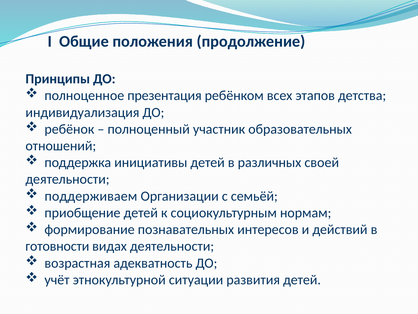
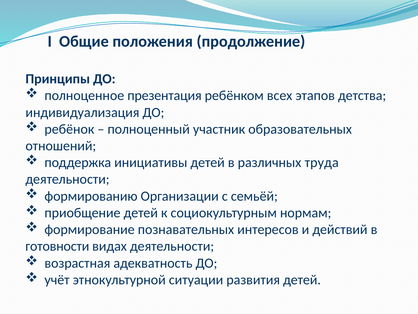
своей: своей -> труда (322, 162)
поддерживаем: поддерживаем -> формированию (91, 196)
